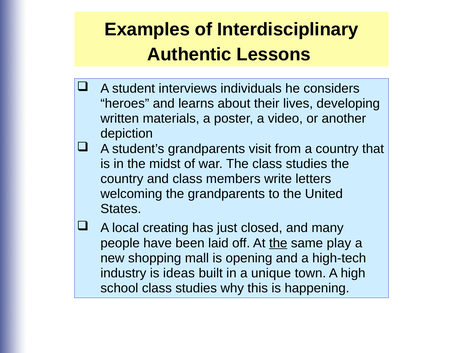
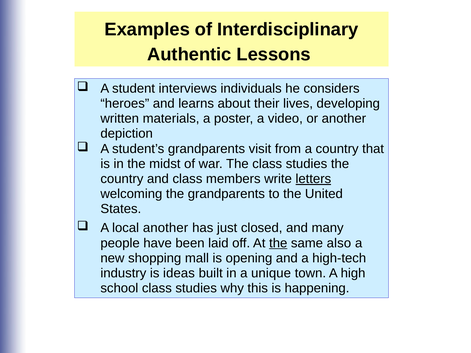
letters underline: none -> present (313, 179)
local creating: creating -> another (166, 228)
play: play -> also (339, 243)
